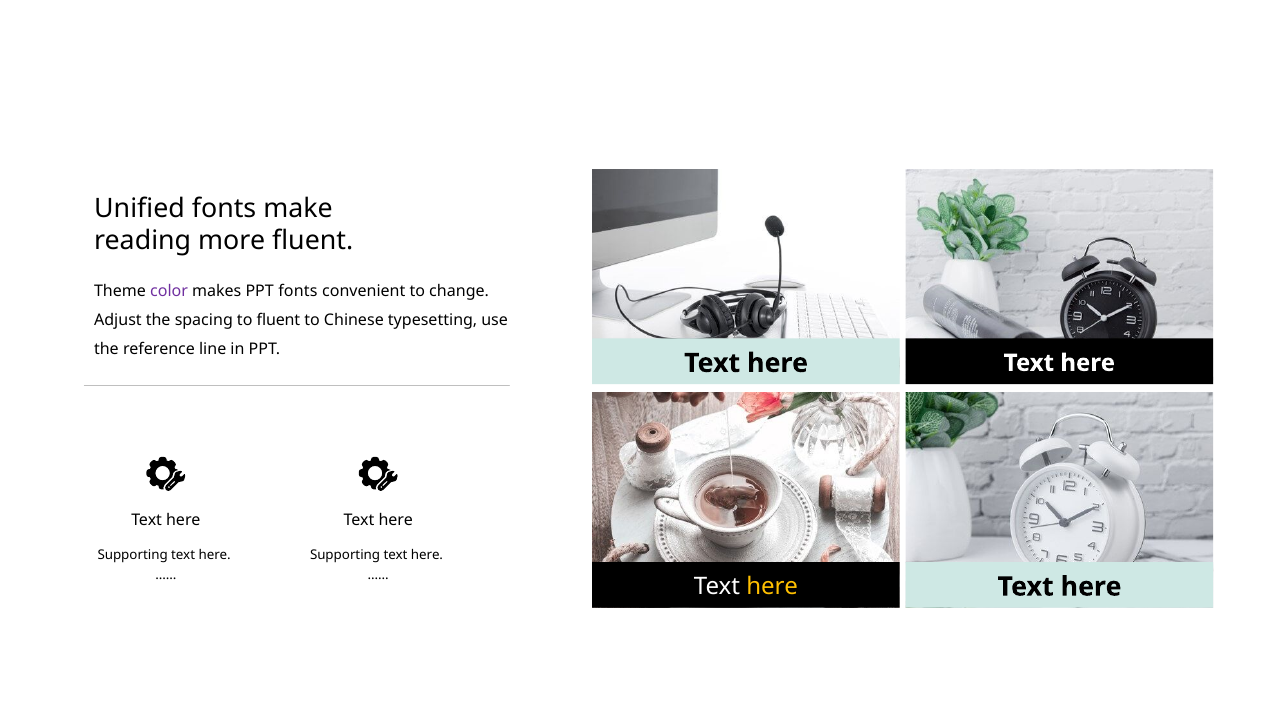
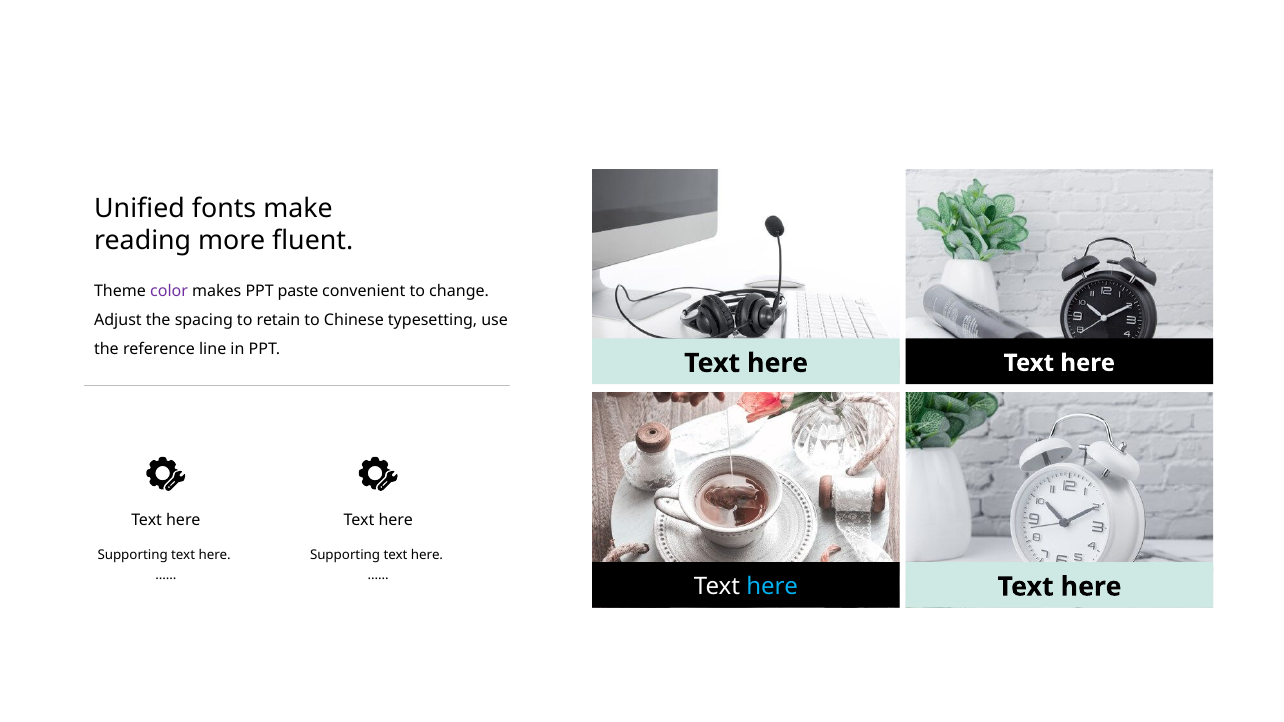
PPT fonts: fonts -> paste (298, 292)
to fluent: fluent -> retain (278, 320)
here colour: yellow -> light blue (772, 587)
